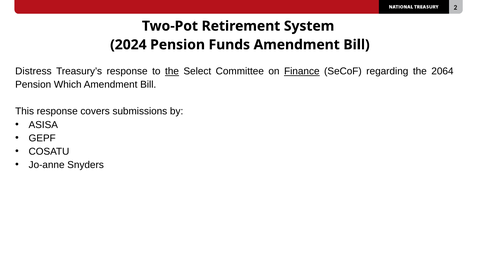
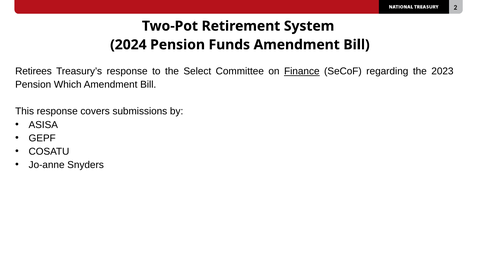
Distress: Distress -> Retirees (34, 71)
the underline: present -> none (172, 71)
2064: 2064 -> 2023 (442, 71)
